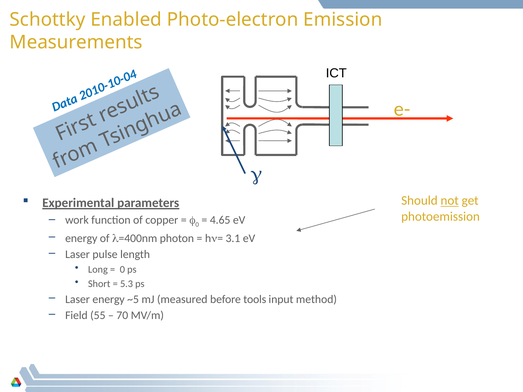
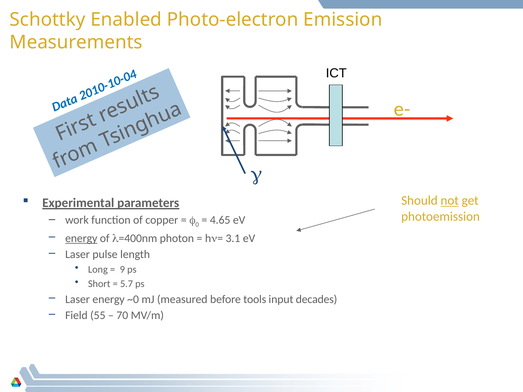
energy underline: none -> present (81, 238)
0: 0 -> 9 (122, 270)
5.3: 5.3 -> 5.7 (127, 284)
~5: ~5 -> ~0 (133, 299)
method: method -> decades (317, 299)
